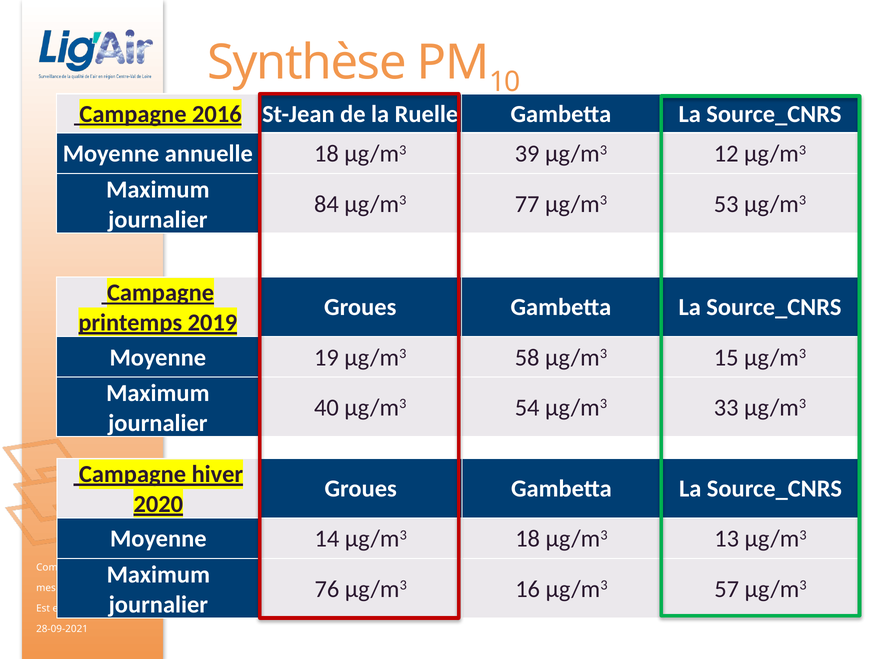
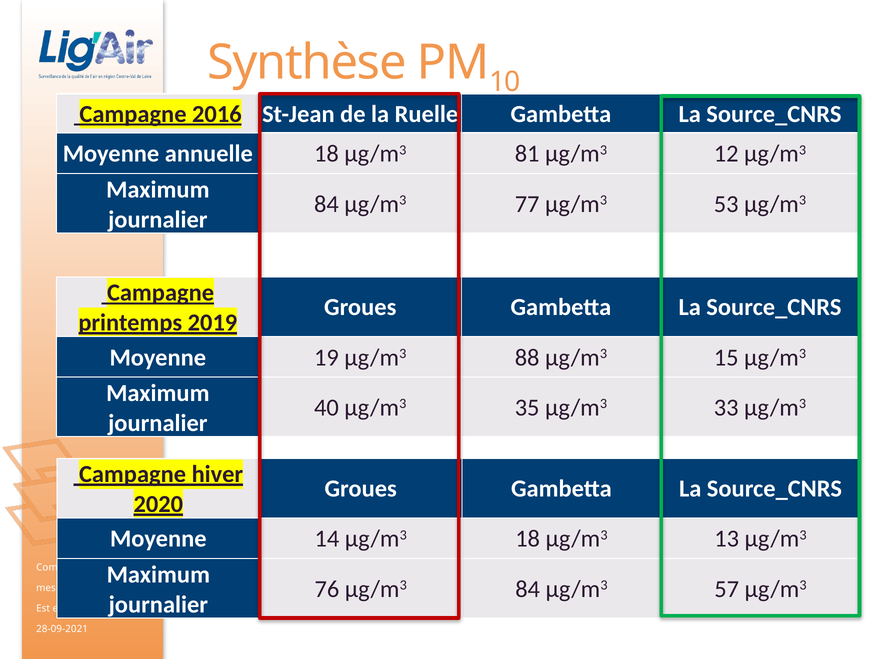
39: 39 -> 81 (527, 154)
58: 58 -> 88 (527, 358)
54: 54 -> 35 (527, 408)
16: 16 -> 84 (528, 589)
